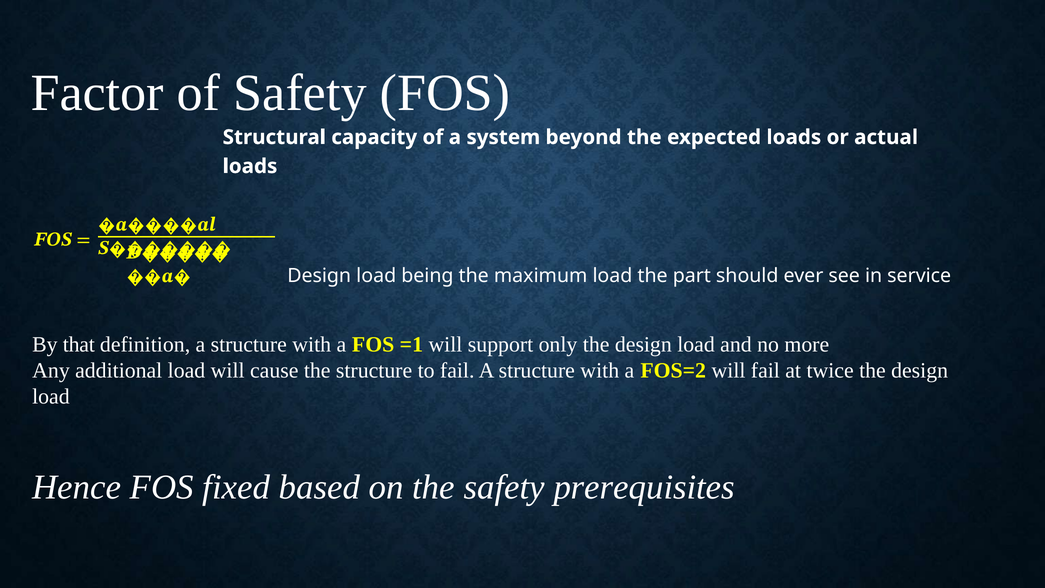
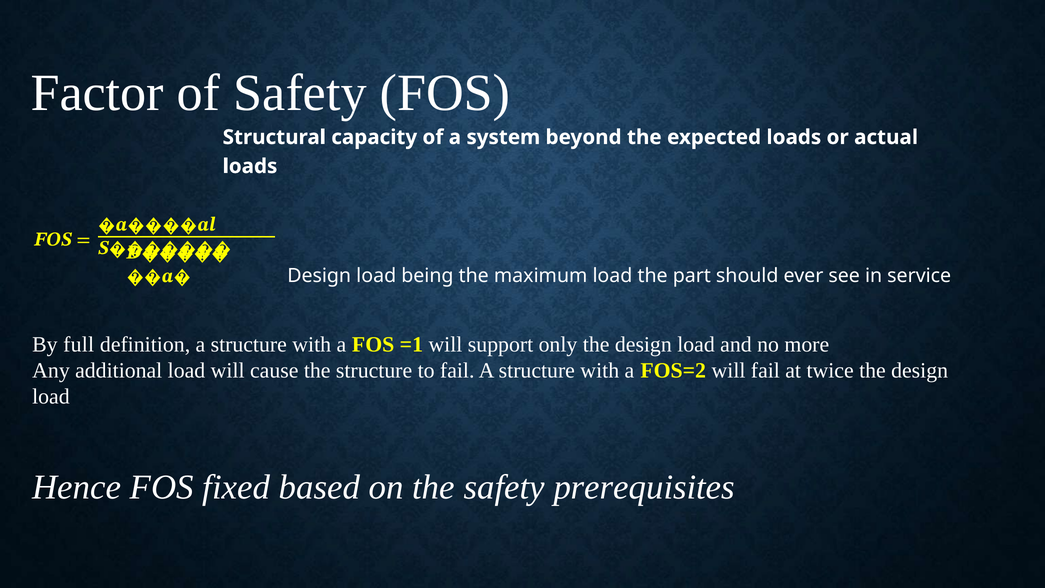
that: that -> full (79, 344)
